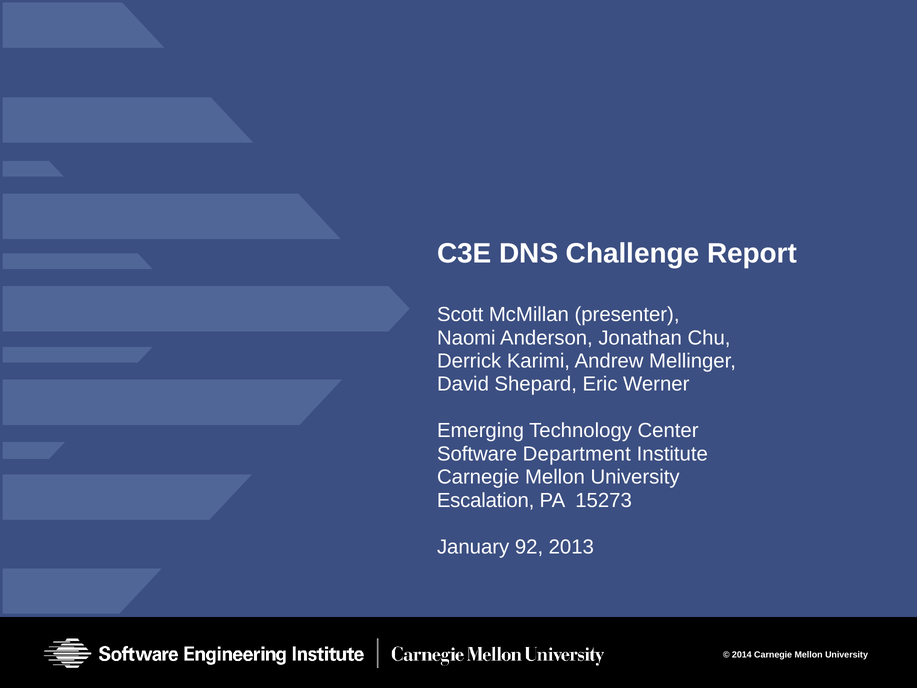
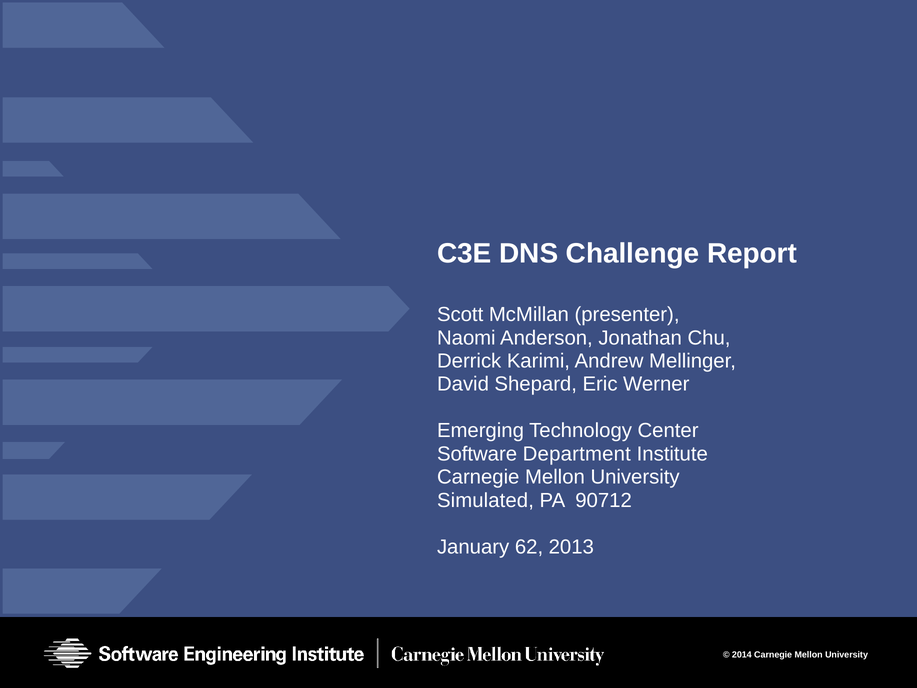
Escalation: Escalation -> Simulated (485, 500)
15273: 15273 -> 90712 (604, 500)
92: 92 -> 62 (529, 547)
